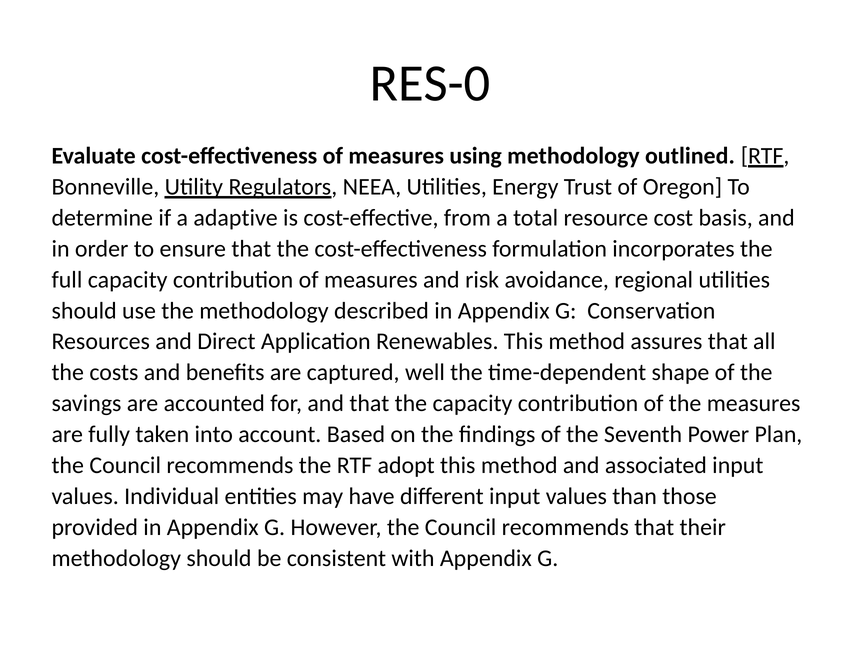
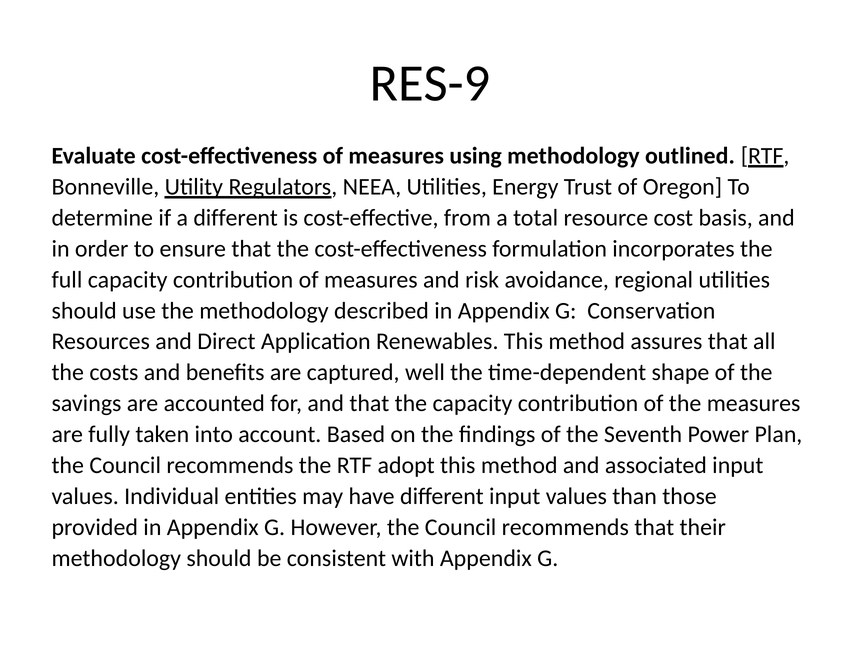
RES-0: RES-0 -> RES-9 (430, 83)
a adaptive: adaptive -> different (236, 218)
